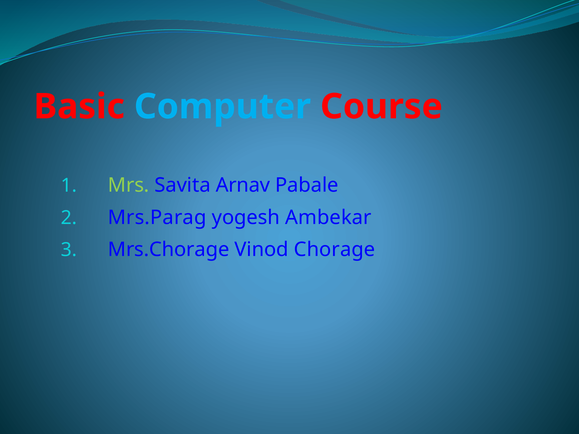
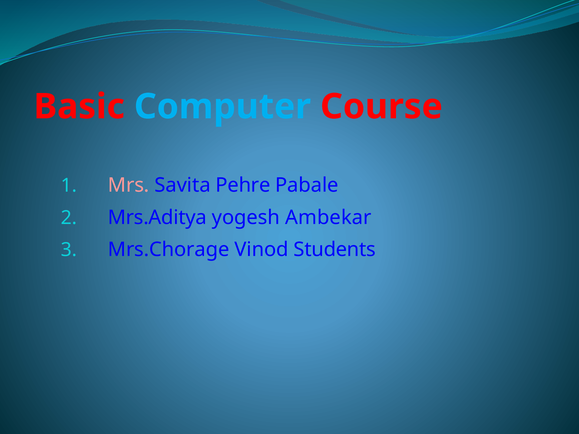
Mrs colour: light green -> pink (129, 185)
Arnav: Arnav -> Pehre (243, 185)
Mrs.Parag: Mrs.Parag -> Mrs.Aditya (157, 218)
Chorage: Chorage -> Students (335, 250)
